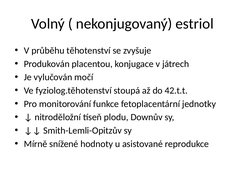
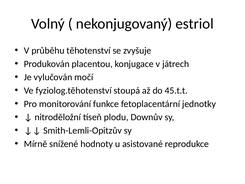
42.t.t: 42.t.t -> 45.t.t (176, 90)
